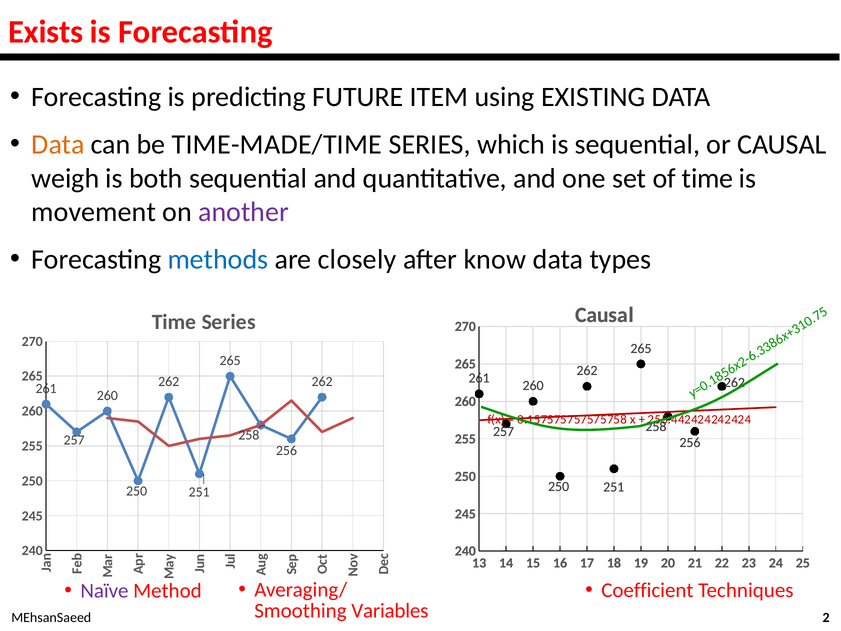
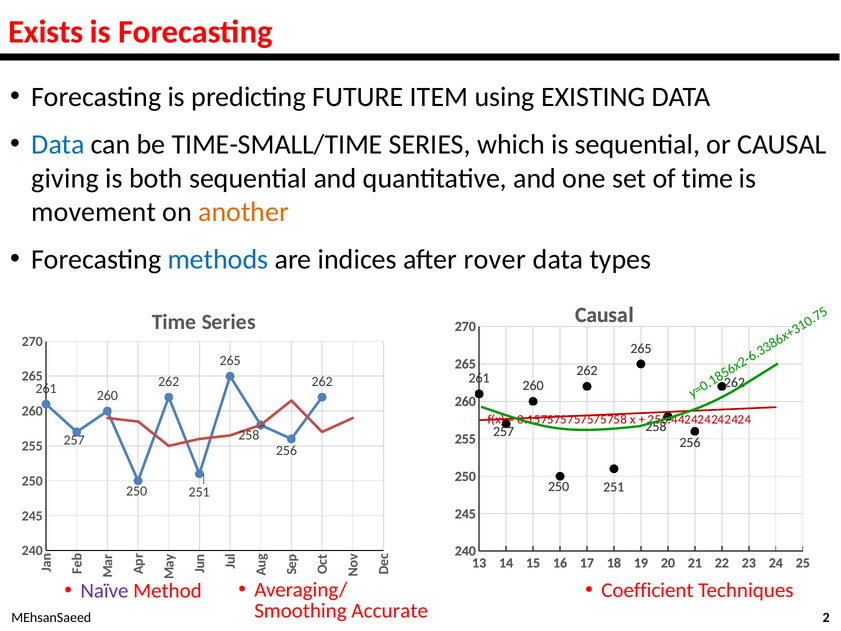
Data colour: orange -> blue (58, 145)
TIME-MADE/TIME: TIME-MADE/TIME -> TIME-SMALL/TIME (277, 145)
weigh: weigh -> giving (65, 178)
another colour: purple -> orange (243, 212)
closely: closely -> indices (357, 260)
know: know -> rover (495, 260)
Variables: Variables -> Accurate (390, 611)
